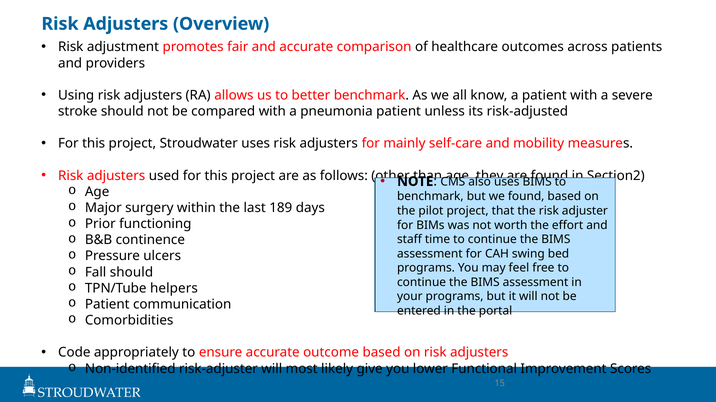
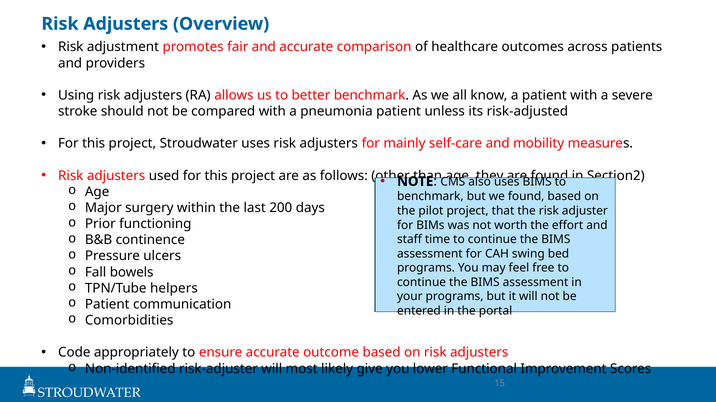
189: 189 -> 200 (281, 208)
Fall should: should -> bowels (132, 273)
